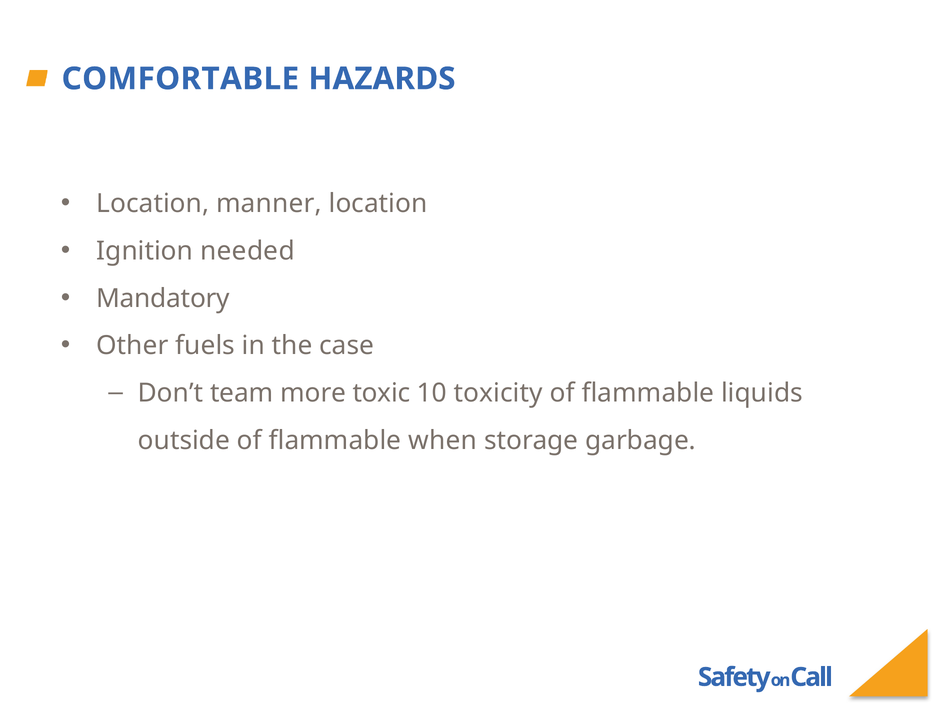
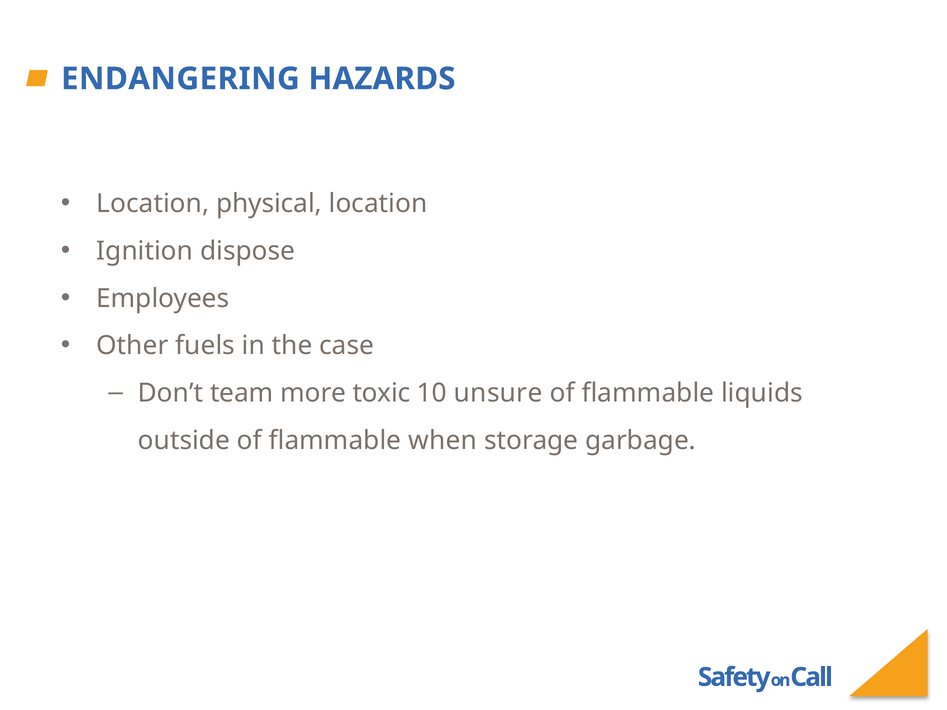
COMFORTABLE: COMFORTABLE -> ENDANGERING (180, 79)
manner: manner -> physical (269, 204)
needed: needed -> dispose (248, 251)
Mandatory: Mandatory -> Employees (163, 299)
toxicity: toxicity -> unsure (498, 393)
